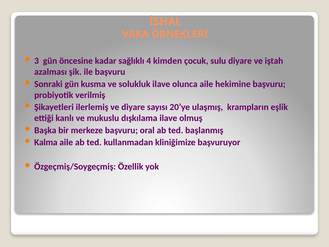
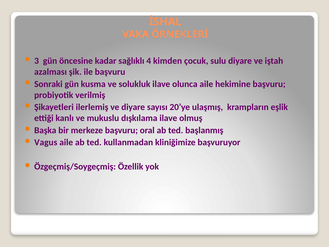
Kalma: Kalma -> Vagus (46, 142)
